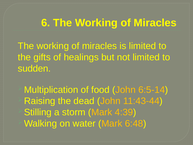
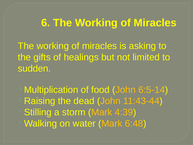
is limited: limited -> asking (142, 46)
